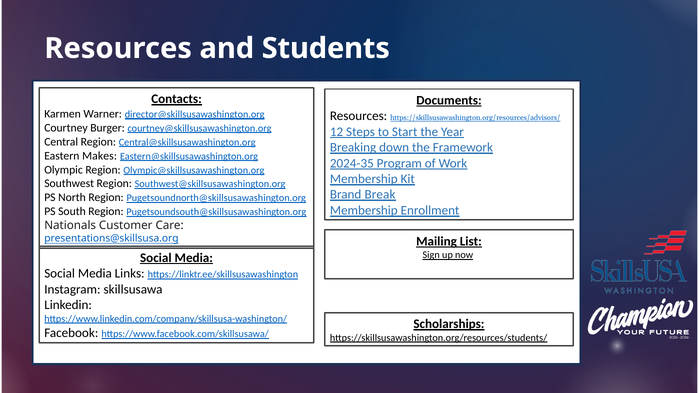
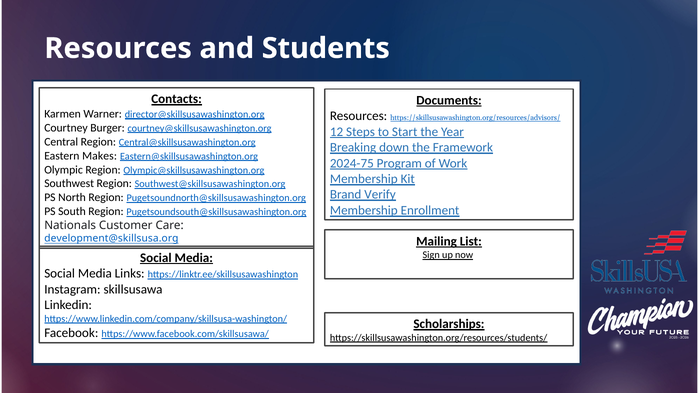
2024-35: 2024-35 -> 2024-75 (352, 163)
Break: Break -> Verify (380, 195)
presentations@skillsusa.org: presentations@skillsusa.org -> development@skillsusa.org (111, 239)
